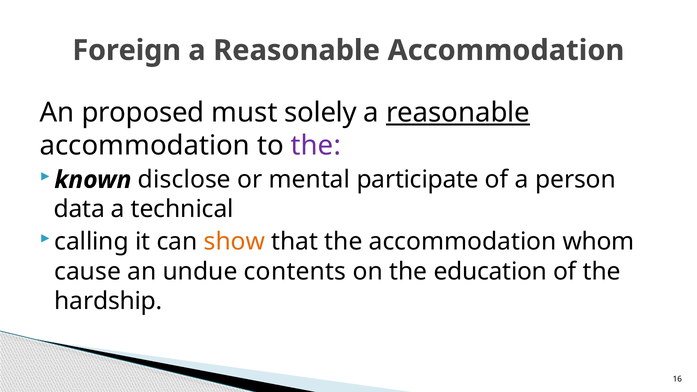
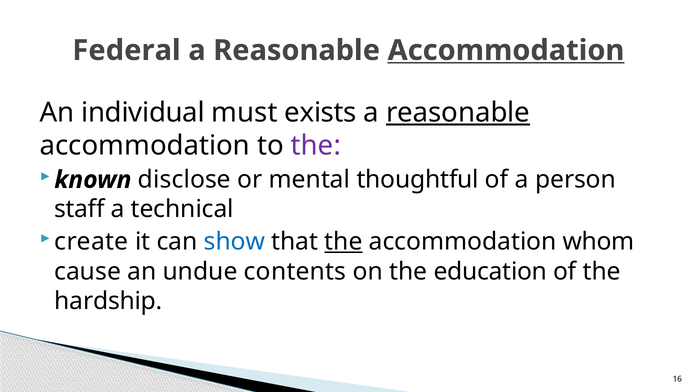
Foreign: Foreign -> Federal (127, 50)
Accommodation underline: none -> present (506, 50)
proposed: proposed -> individual (143, 113)
solely: solely -> exists (321, 113)
participate: participate -> thoughtful (418, 180)
data: data -> staff (79, 209)
calling: calling -> create (91, 242)
show colour: orange -> blue (234, 242)
the underline: none -> present (343, 242)
